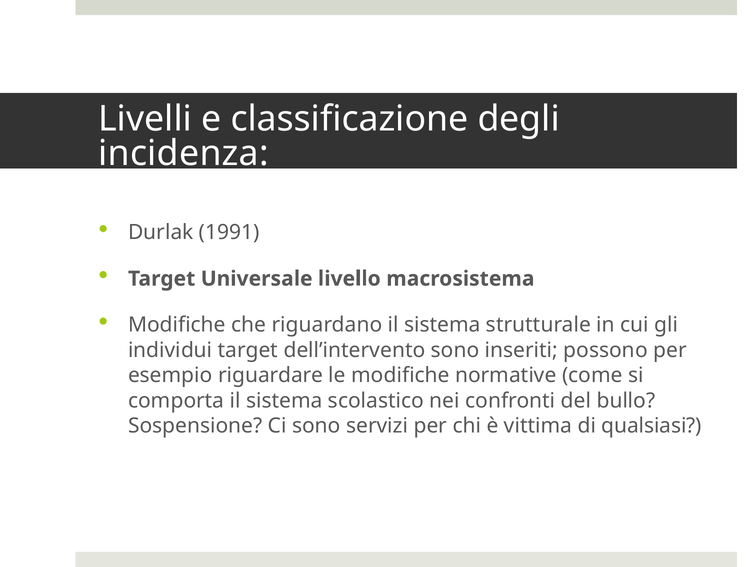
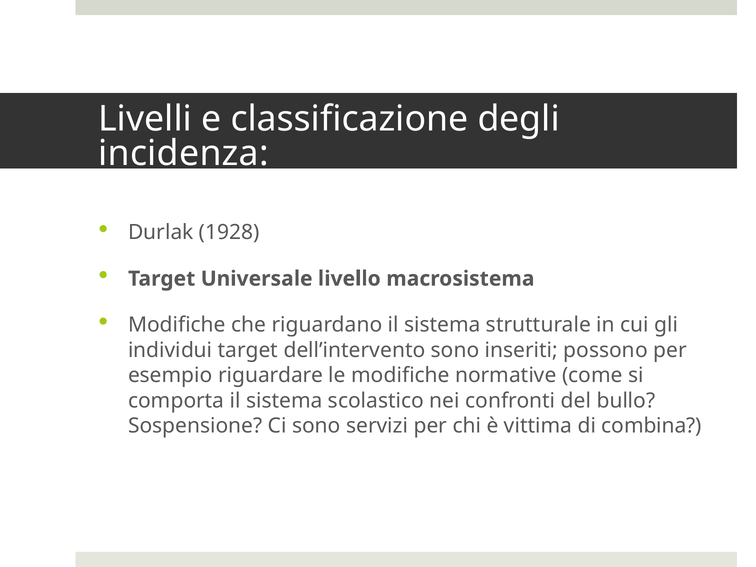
1991: 1991 -> 1928 (229, 232)
qualsiasi: qualsiasi -> combina (652, 426)
